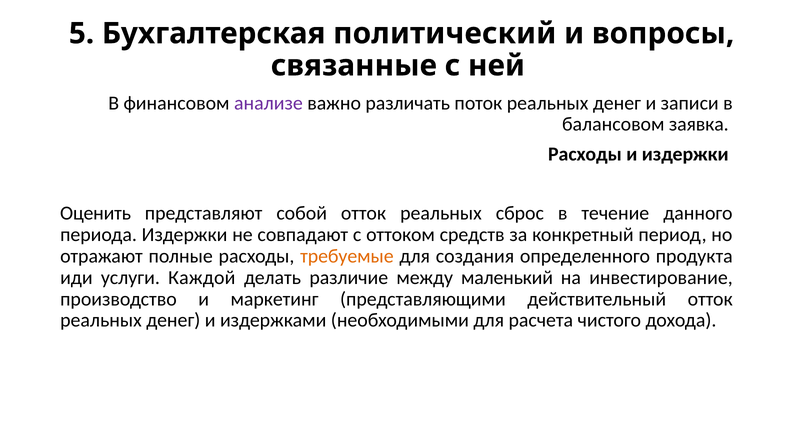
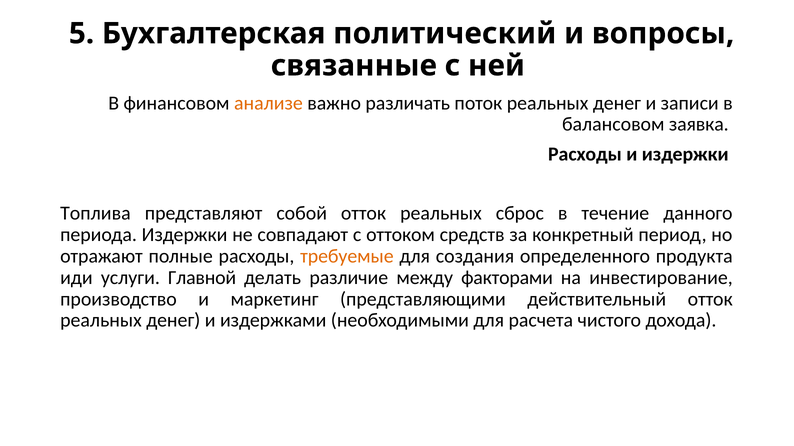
анализе colour: purple -> orange (268, 103)
Оценить: Оценить -> Топлива (95, 214)
Каждой: Каждой -> Главной (202, 278)
маленький: маленький -> факторами (507, 278)
